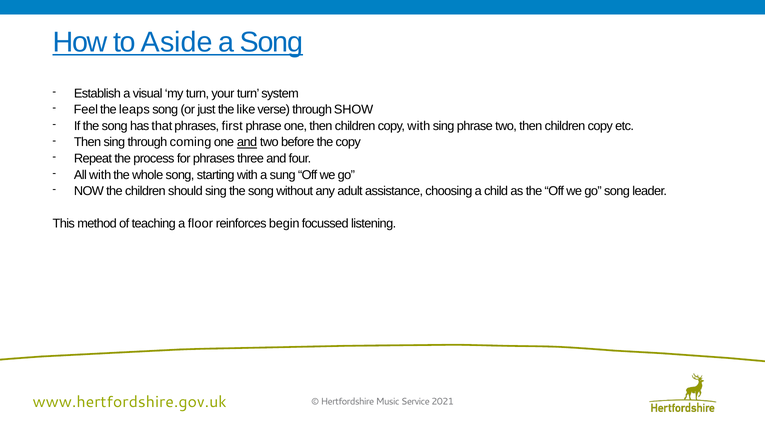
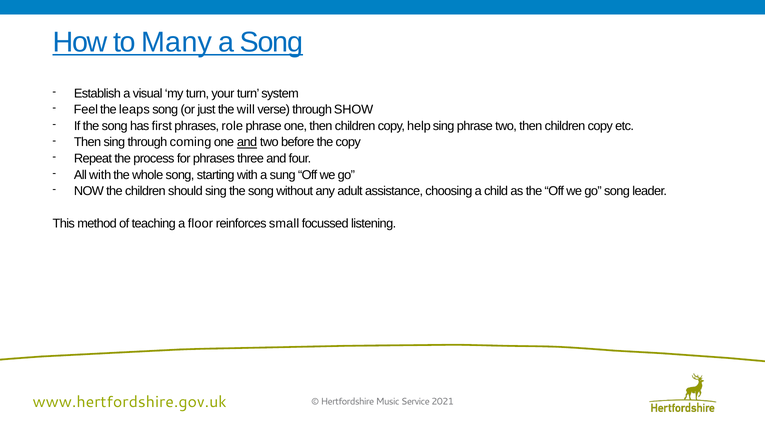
Aside: Aside -> Many (177, 42)
like: like -> will (246, 110)
that: that -> first (162, 126)
first: first -> role (232, 126)
copy with: with -> help (419, 126)
begin: begin -> small (284, 224)
